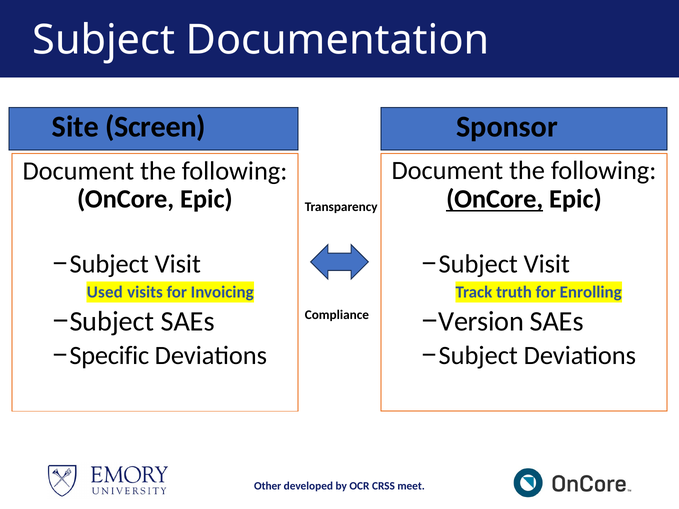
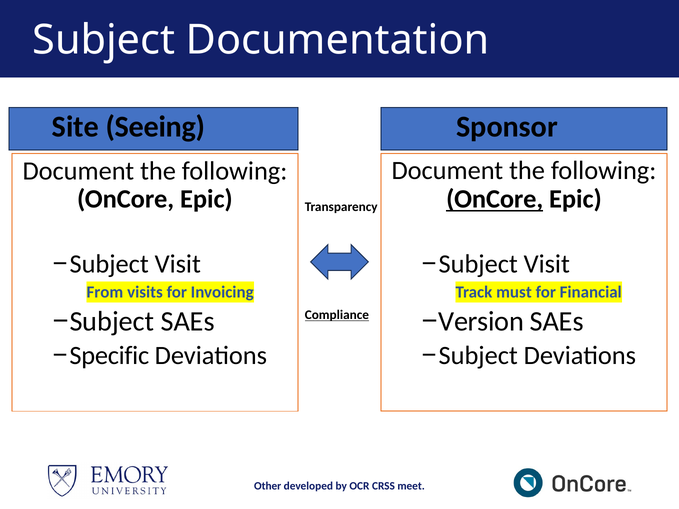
Screen: Screen -> Seeing (155, 127)
truth: truth -> must (514, 292)
Enrolling: Enrolling -> Financial (591, 292)
Used: Used -> From (105, 292)
Compliance underline: none -> present (337, 315)
